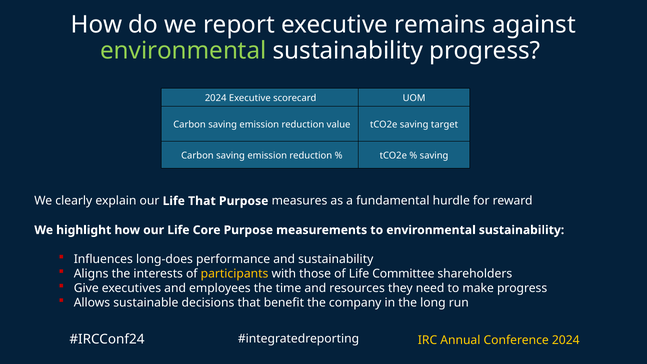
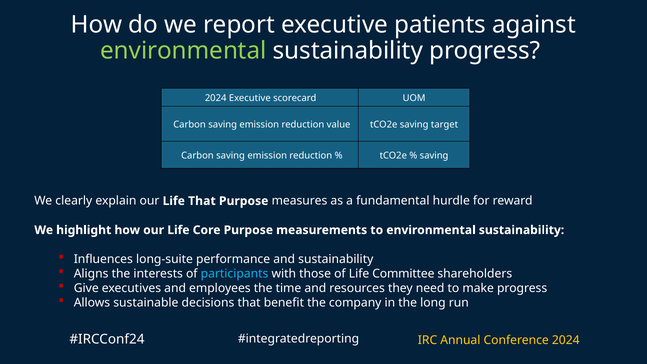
remains: remains -> patients (440, 24)
long-does: long-does -> long-suite (165, 259)
participants colour: yellow -> light blue (235, 274)
